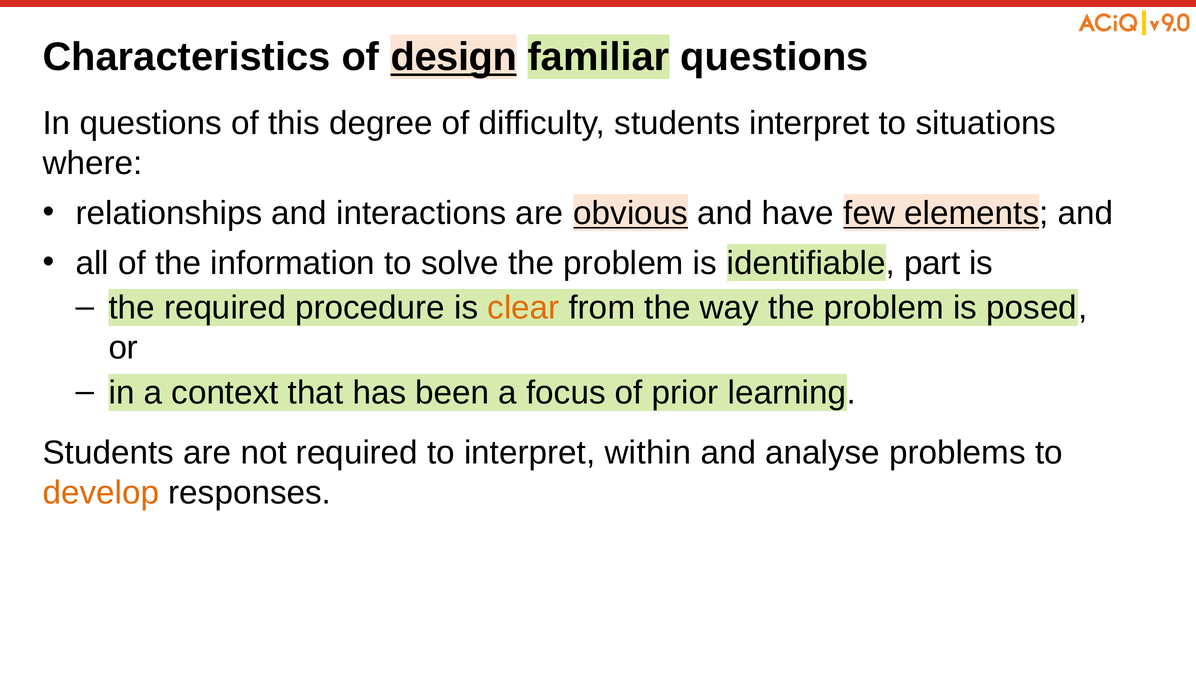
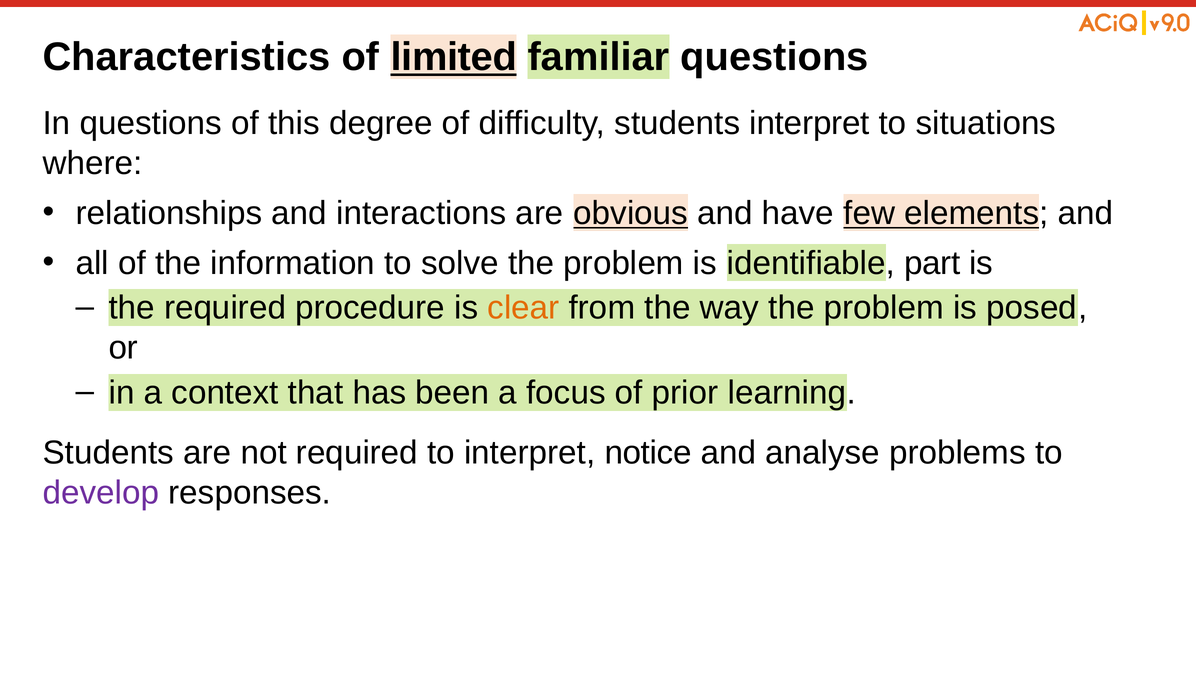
design: design -> limited (454, 57)
within: within -> notice (648, 453)
develop colour: orange -> purple (101, 493)
